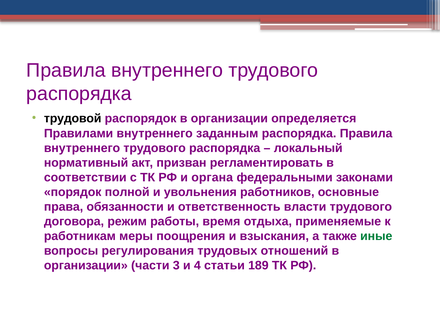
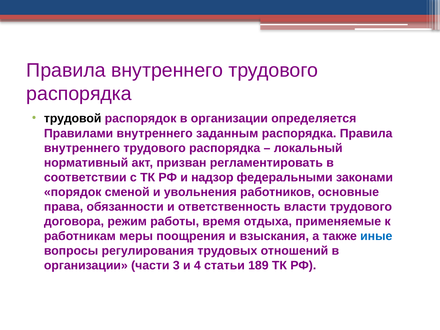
органа: органа -> надзор (212, 177)
полной: полной -> сменой (127, 192)
иные colour: green -> blue (376, 236)
